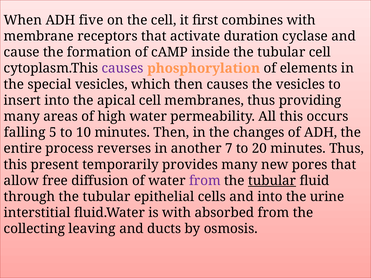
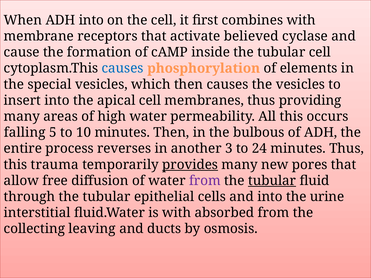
ADH five: five -> into (91, 20)
duration: duration -> believed (251, 36)
causes colour: purple -> blue (123, 68)
changes: changes -> bulbous (259, 133)
7: 7 -> 3 (229, 149)
20: 20 -> 24 (259, 149)
present: present -> trauma (55, 165)
provides underline: none -> present (190, 165)
